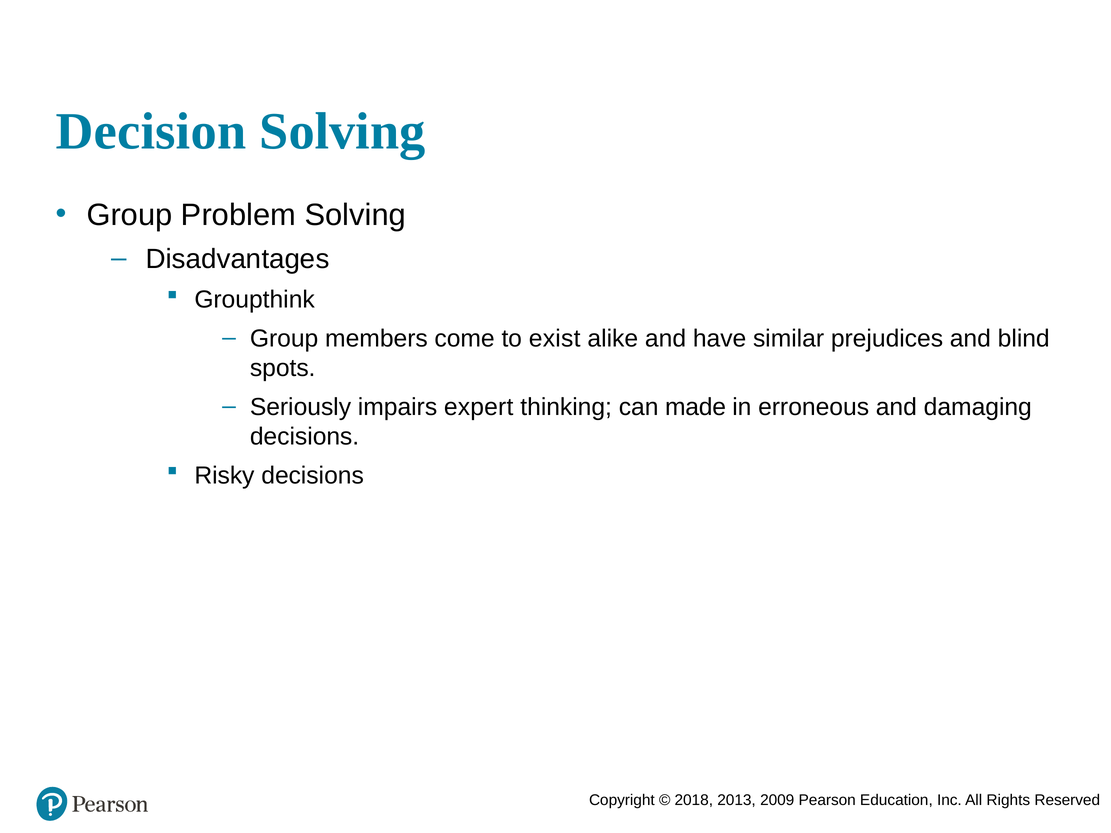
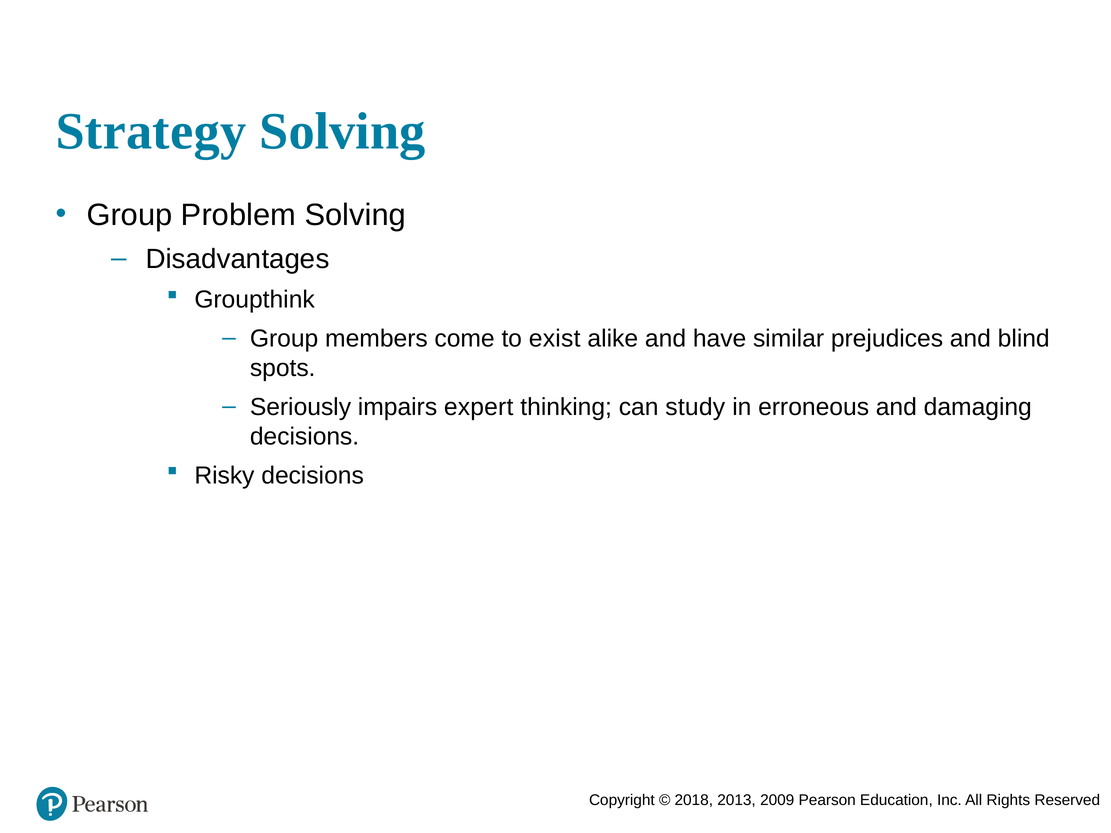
Decision: Decision -> Strategy (151, 132)
made: made -> study (695, 407)
